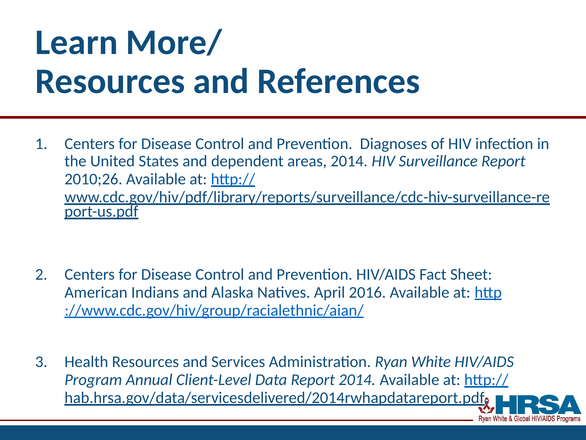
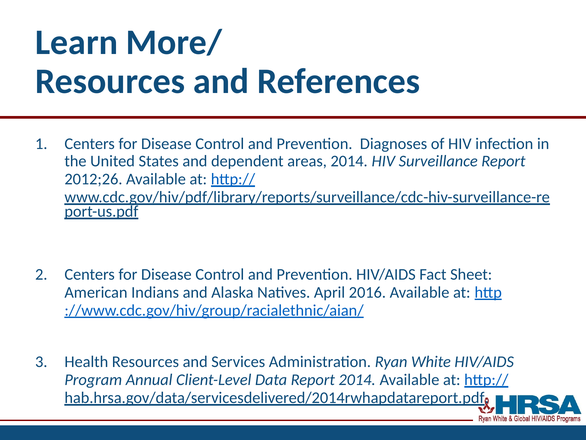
2010;26: 2010;26 -> 2012;26 (93, 179)
